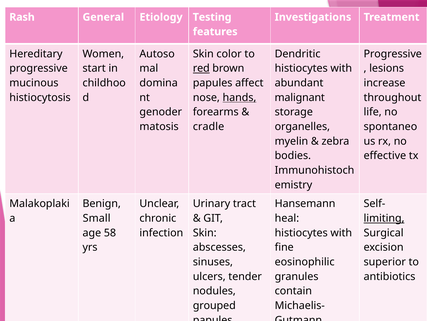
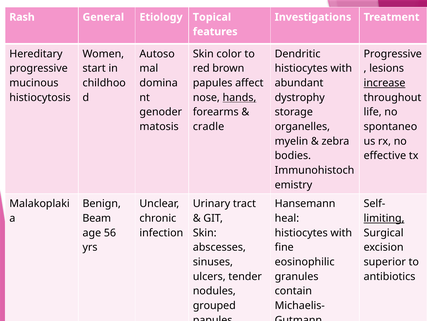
Testing: Testing -> Topical (212, 17)
red underline: present -> none (201, 68)
increase underline: none -> present (385, 83)
malignant: malignant -> dystrophy (300, 97)
Small: Small -> Beam (97, 218)
58: 58 -> 56 (110, 232)
